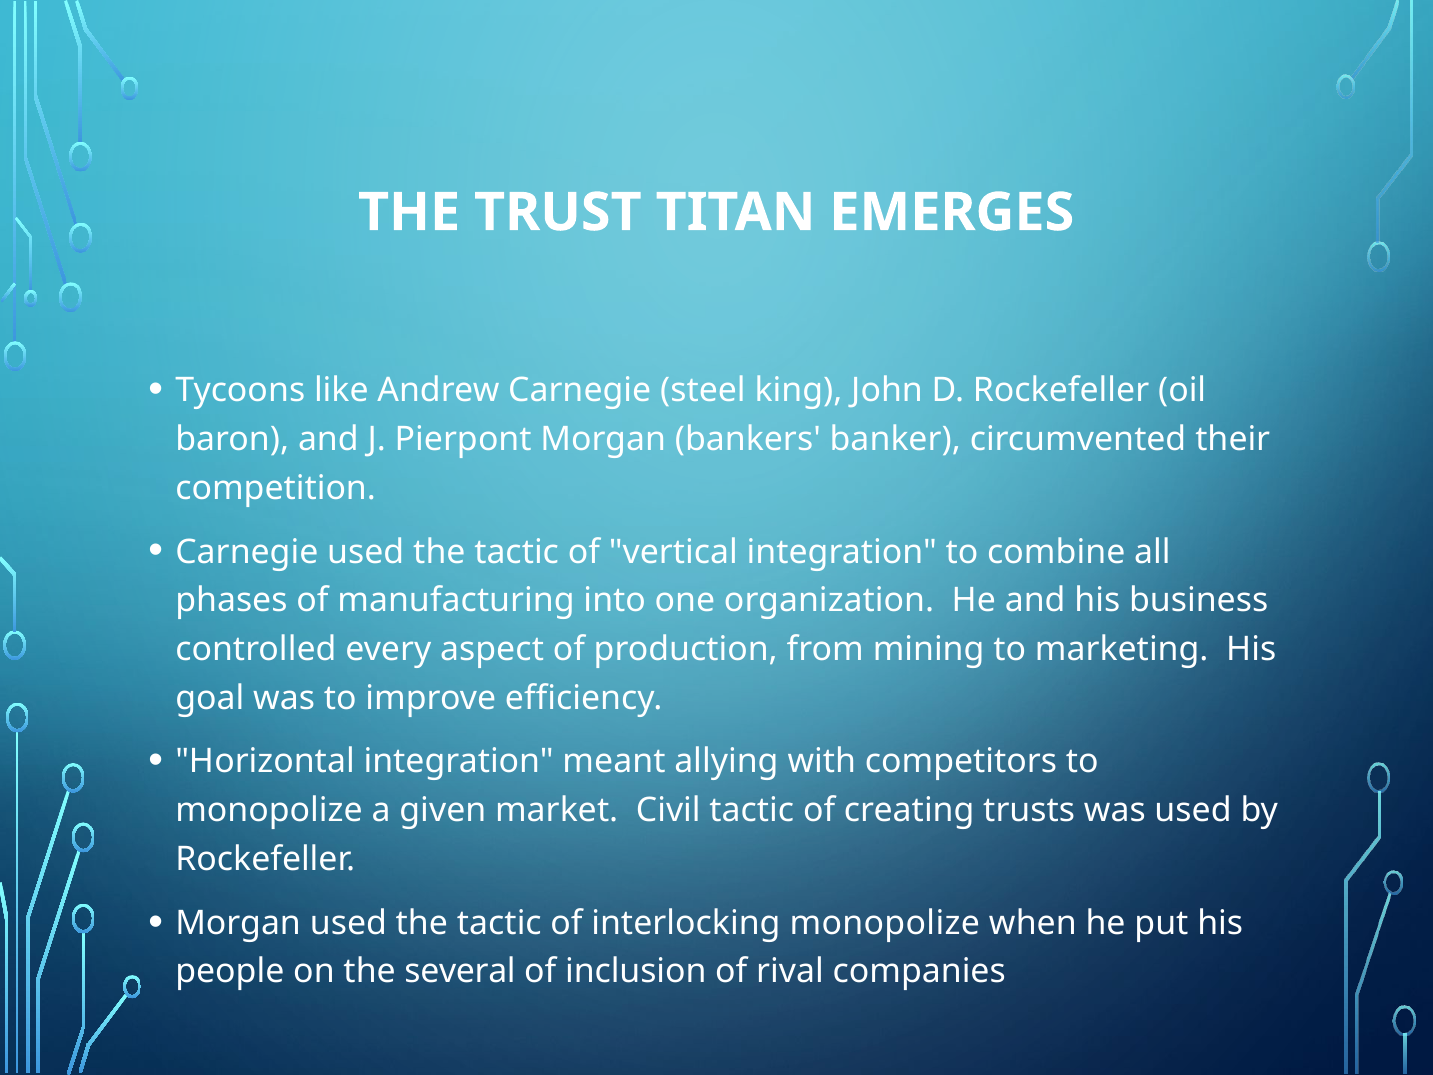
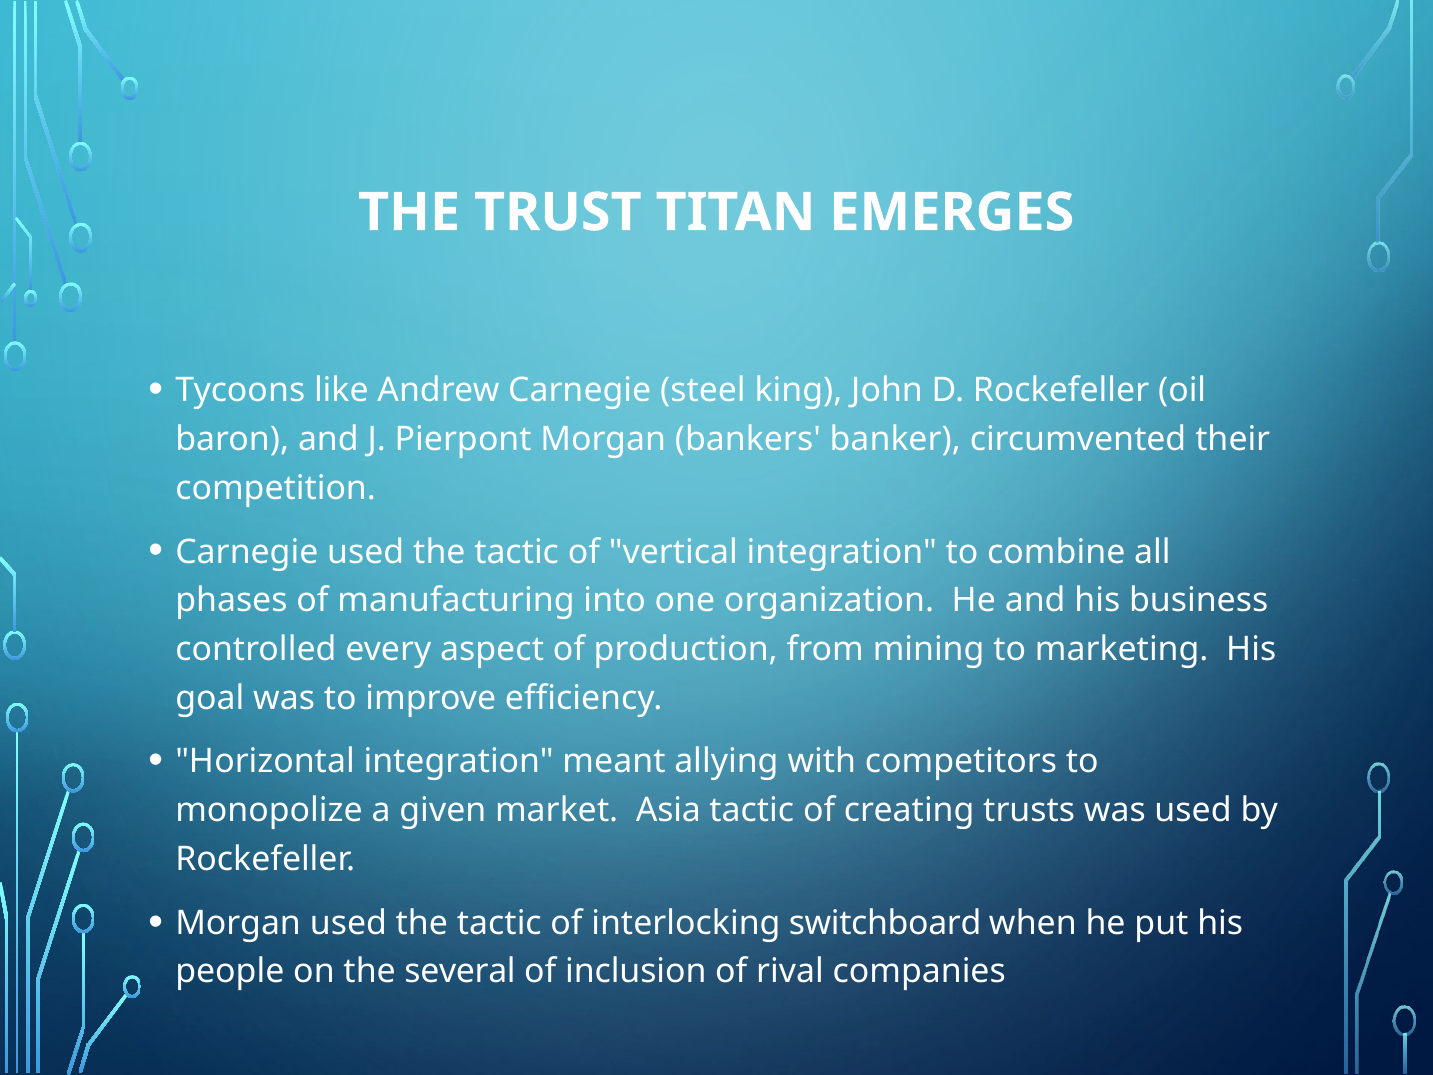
Civil: Civil -> Asia (668, 810)
interlocking monopolize: monopolize -> switchboard (885, 923)
